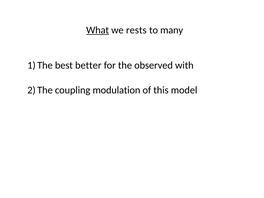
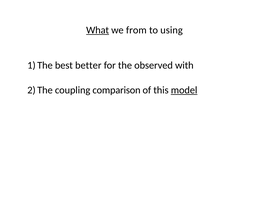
rests: rests -> from (136, 30)
many: many -> using (172, 30)
modulation: modulation -> comparison (116, 90)
model underline: none -> present (184, 90)
